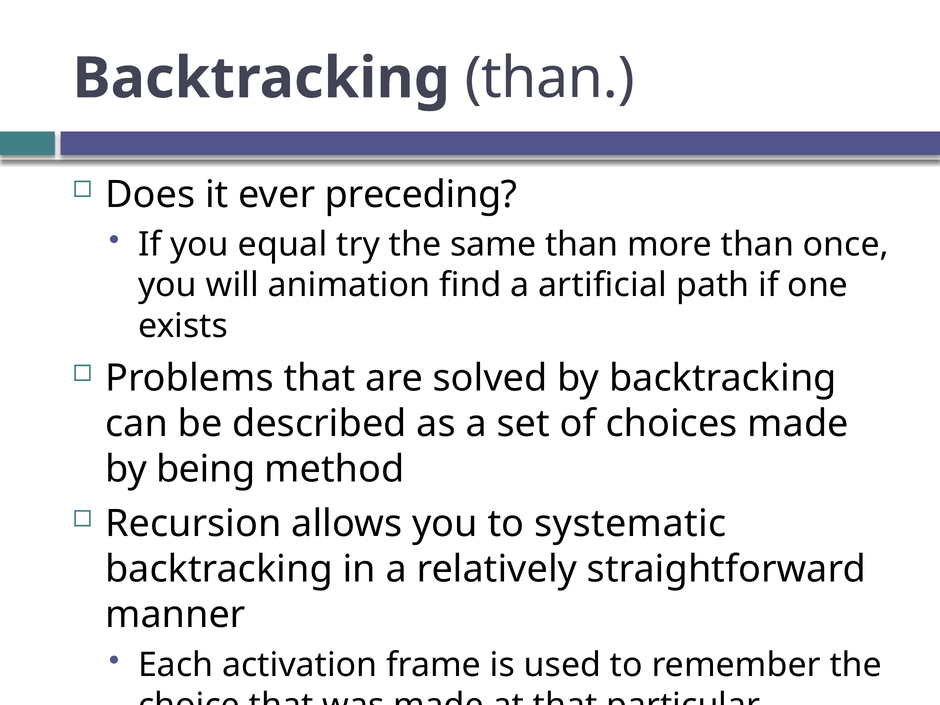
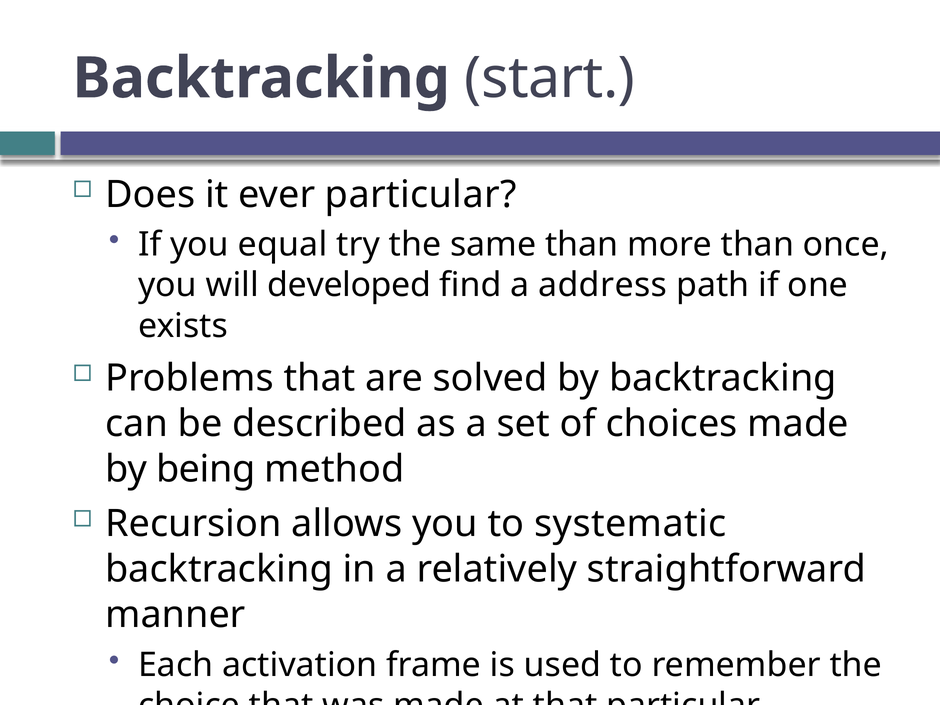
Backtracking than: than -> start (550, 78)
ever preceding: preceding -> particular (421, 195)
animation: animation -> developed (349, 285)
artificial: artificial -> address (603, 285)
